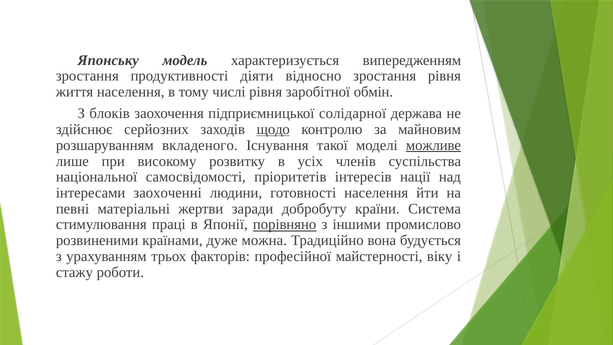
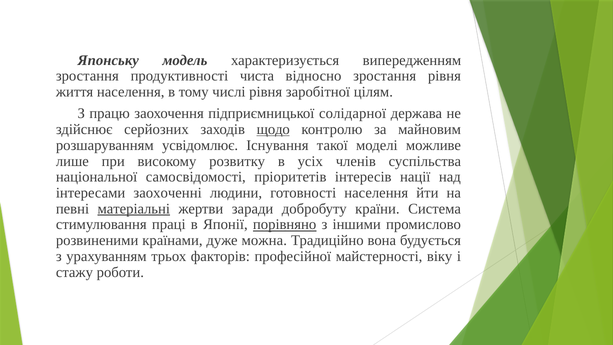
діяти: діяти -> чиста (257, 76)
обмін: обмін -> цілям (373, 92)
блоків: блоків -> працю (110, 114)
вкладеного: вкладеного -> усвідомлює (200, 145)
можливе underline: present -> none (433, 145)
матеріальні underline: none -> present (134, 209)
